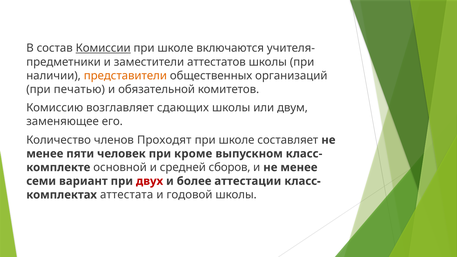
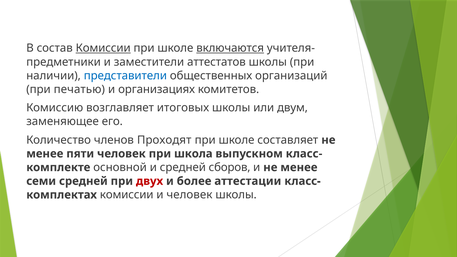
включаются underline: none -> present (230, 48)
представители colour: orange -> blue (125, 76)
обязательной: обязательной -> организациях (157, 89)
сдающих: сдающих -> итоговых (183, 108)
кроме: кроме -> школа (193, 154)
семи вариант: вариант -> средней (83, 181)
аттестата: аттестата -> комиссии (127, 195)
и годовой: годовой -> человек (189, 195)
